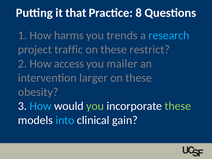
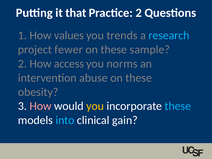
Practice 8: 8 -> 2 (139, 13)
harms: harms -> values (69, 35)
traffic: traffic -> fewer (69, 50)
restrict: restrict -> sample (150, 50)
mailer: mailer -> norms (122, 64)
larger: larger -> abuse (94, 78)
How colour: light blue -> pink (41, 106)
you colour: light green -> yellow (95, 106)
these colour: light green -> light blue (178, 106)
